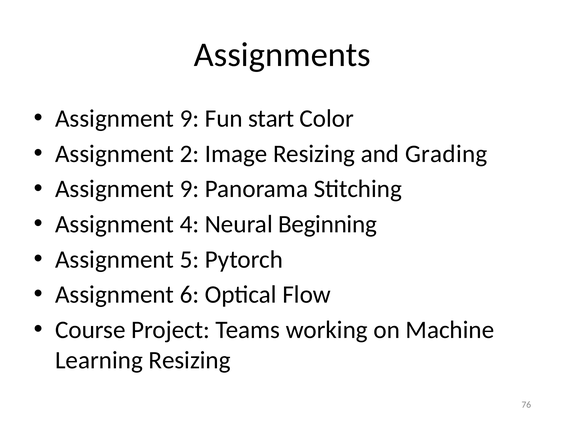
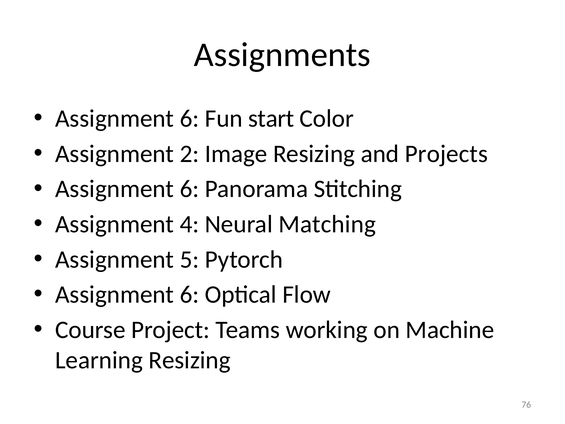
9: 9 -> 6 (189, 119)
Grading: Grading -> Projects (446, 154)
9: 9 -> 6 (189, 189)
Beginning: Beginning -> Matching (327, 224)
